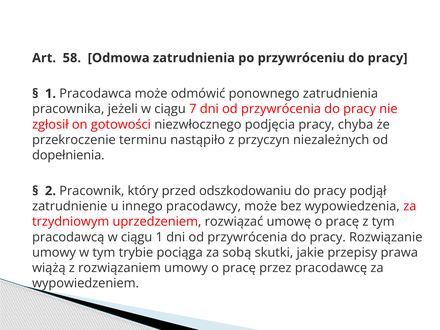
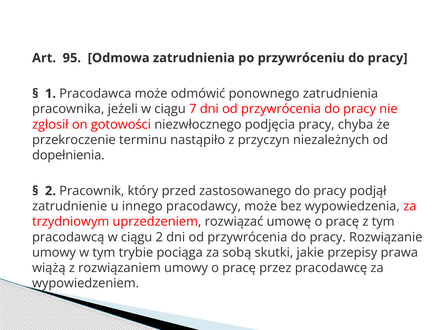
58: 58 -> 95 (72, 58)
odszkodowaniu: odszkodowaniu -> zastosowanego (245, 191)
ciągu 1: 1 -> 2 (159, 237)
